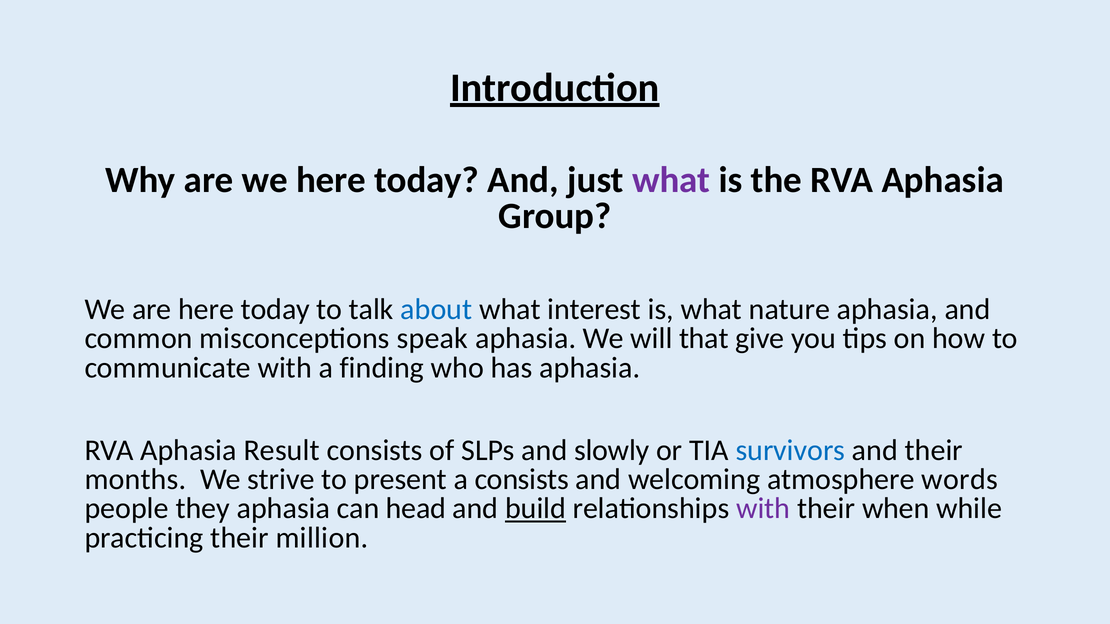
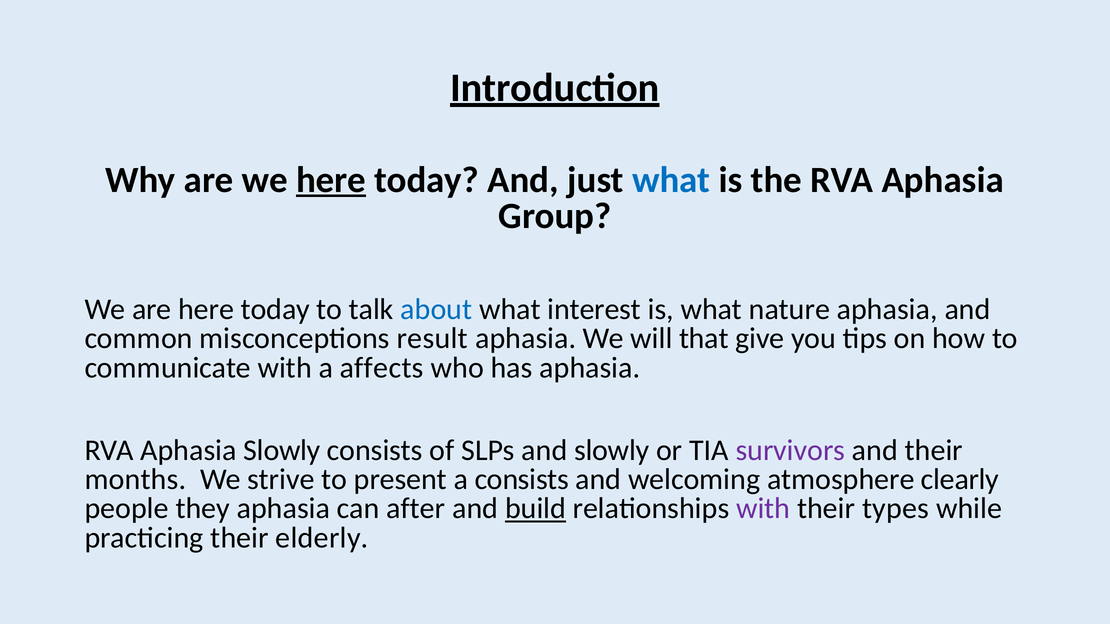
here underline: none -> present (331, 180)
what colour: purple -> blue (671, 180)
speak: speak -> result (432, 339)
finding: finding -> affects (382, 368)
Aphasia Result: Result -> Slowly (282, 450)
survivors colour: blue -> purple (790, 450)
words: words -> clearly (960, 480)
head: head -> after (416, 509)
when: when -> types (896, 509)
million: million -> elderly (322, 538)
